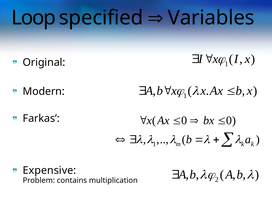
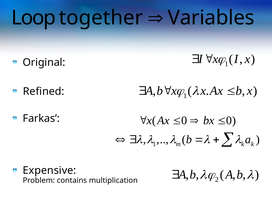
specified: specified -> together (101, 18)
Modern: Modern -> Refined (44, 91)
